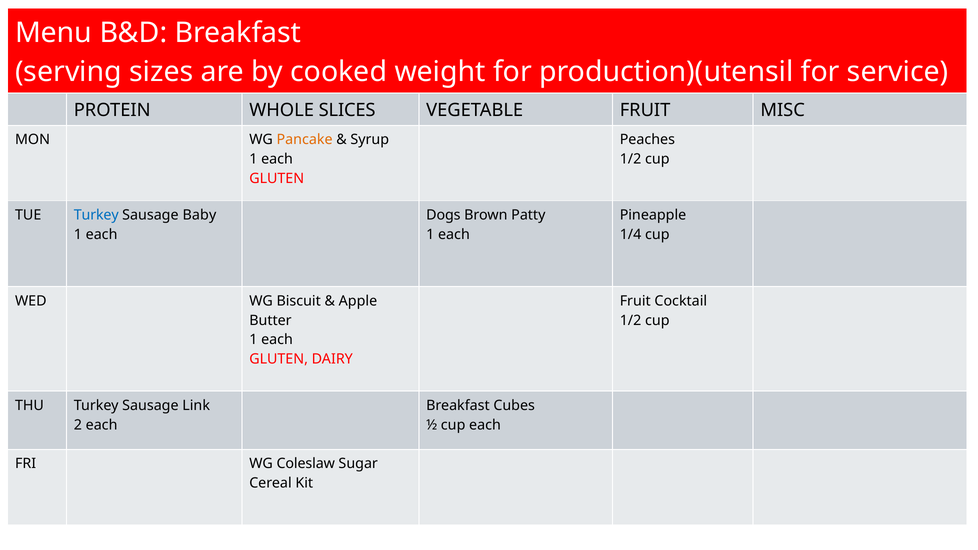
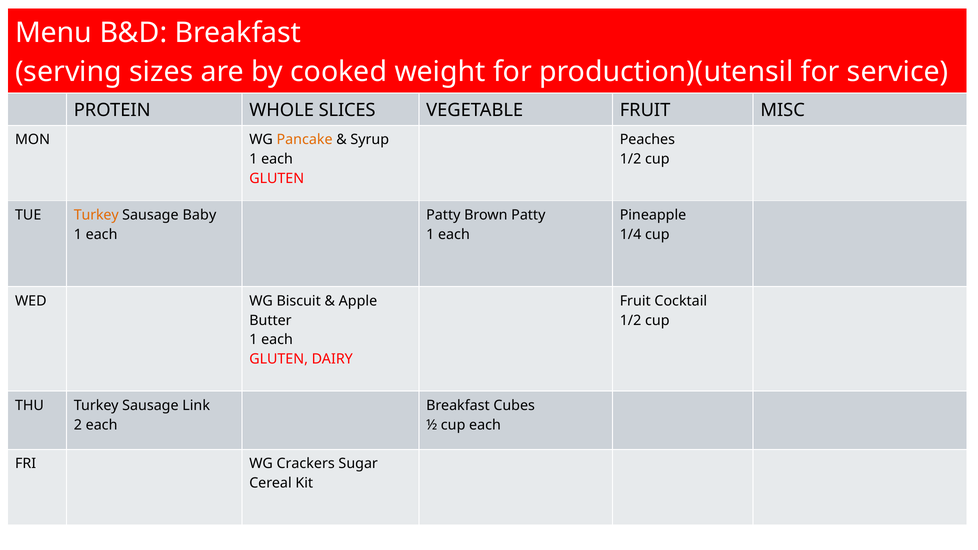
Turkey colour: blue -> orange (96, 215)
Dogs: Dogs -> Patty (443, 215)
Coleslaw: Coleslaw -> Crackers (306, 464)
